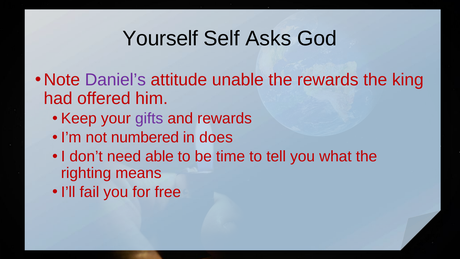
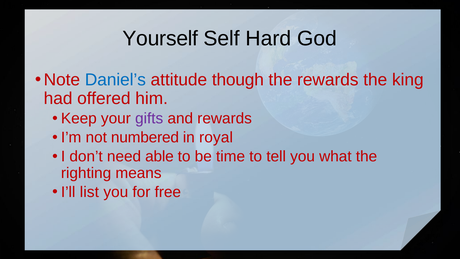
Asks: Asks -> Hard (268, 39)
Daniel’s colour: purple -> blue (115, 80)
unable: unable -> though (238, 80)
does: does -> royal (216, 137)
fail: fail -> list (89, 192)
